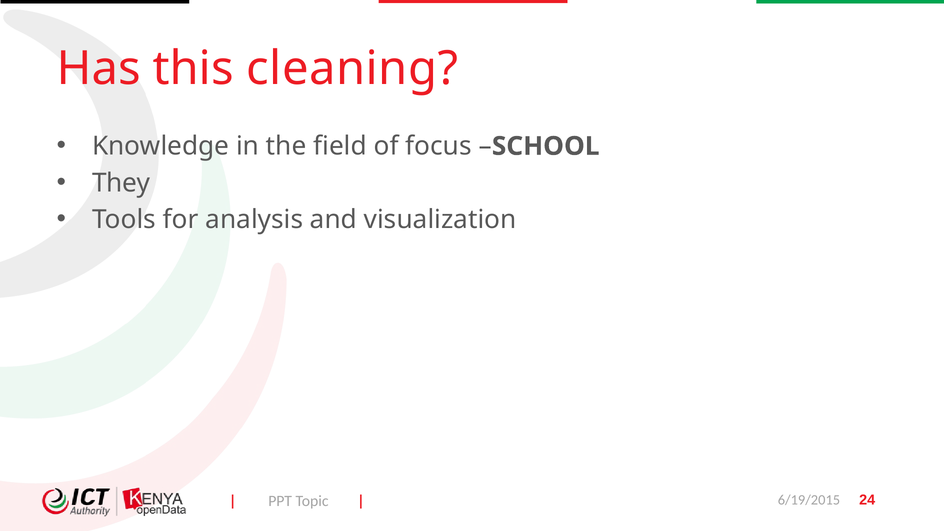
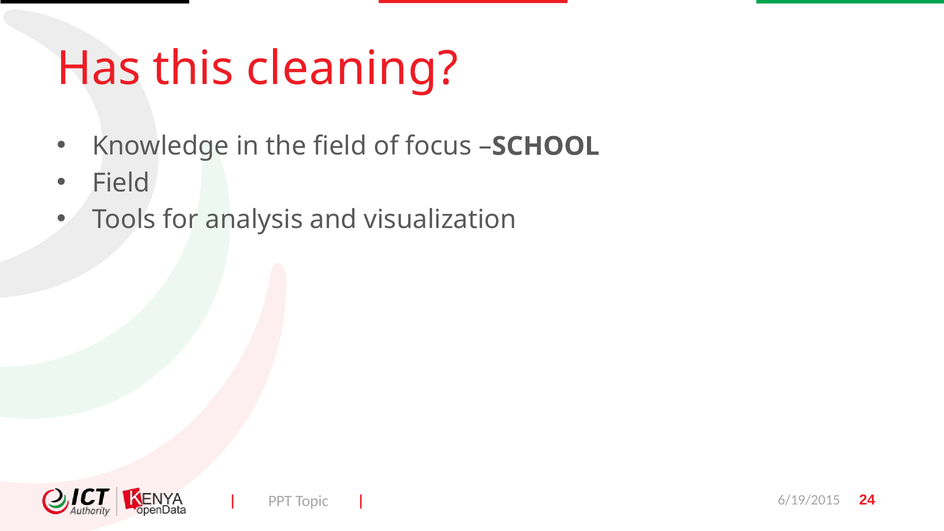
They: They -> Field (121, 183)
